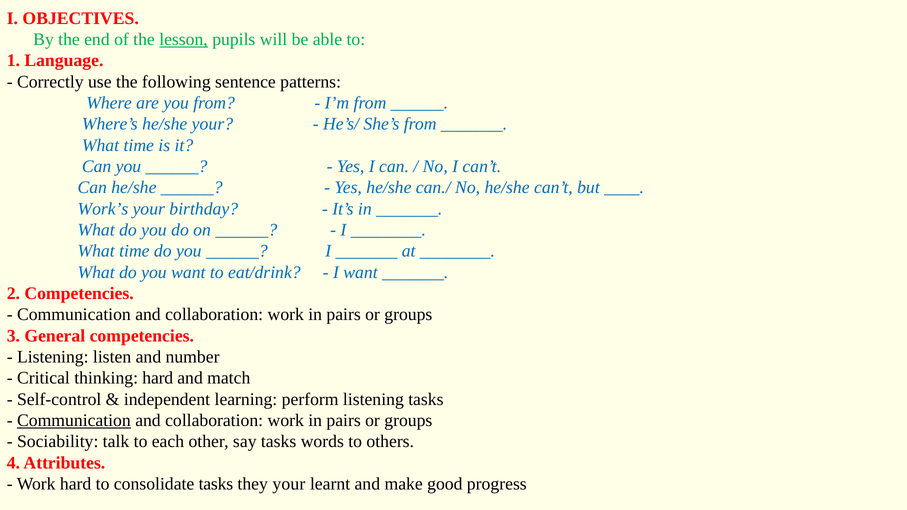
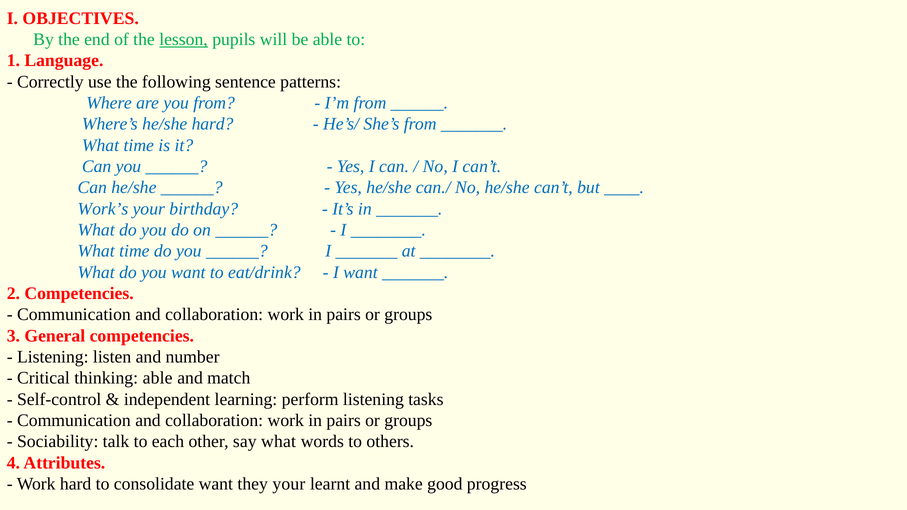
he/she your: your -> hard (213, 124)
thinking hard: hard -> able (158, 378)
Communication underline: present -> none (74, 421)
say tasks: tasks -> what (279, 442)
consolidate tasks: tasks -> want (216, 484)
